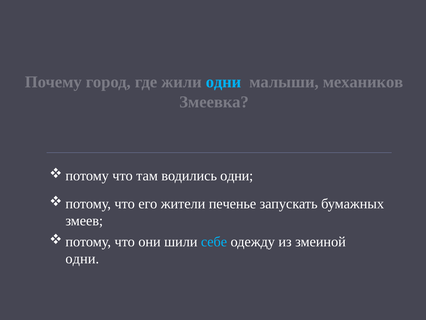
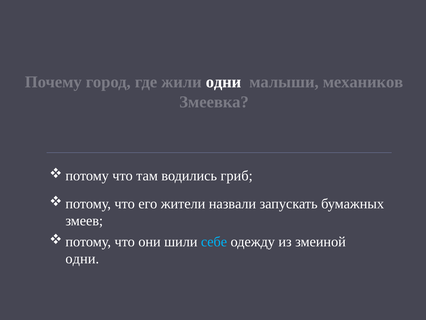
одни colour: light blue -> white (224, 82)
водились одни: одни -> гриб (237, 175)
печенье: печенье -> назвали (232, 203)
